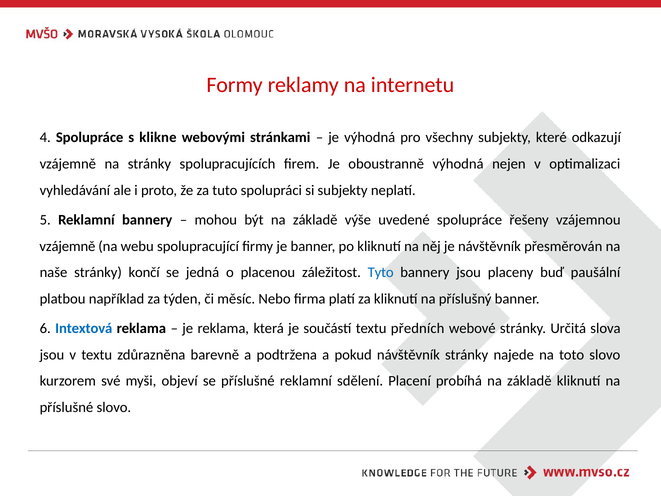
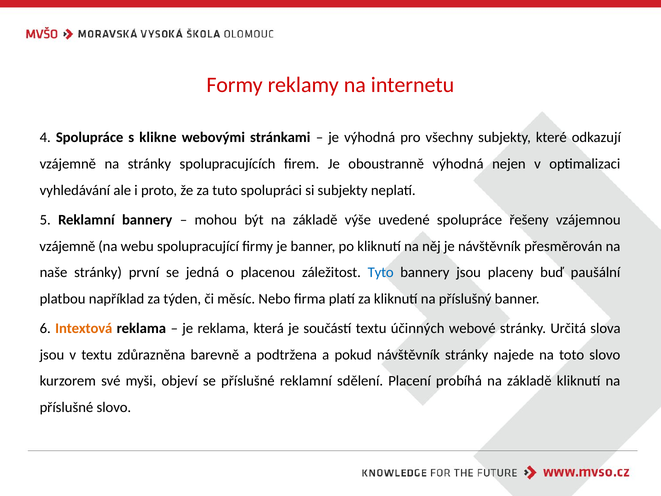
končí: končí -> první (144, 272)
Intextová colour: blue -> orange (84, 328)
předních: předních -> účinných (418, 328)
